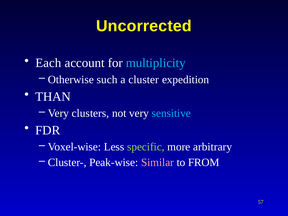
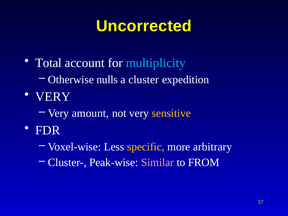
Each: Each -> Total (48, 63)
such: such -> nulls (107, 80)
THAN: THAN -> VERY (53, 97)
clusters: clusters -> amount (90, 113)
sensitive colour: light blue -> yellow (171, 113)
specific colour: light green -> yellow (146, 147)
